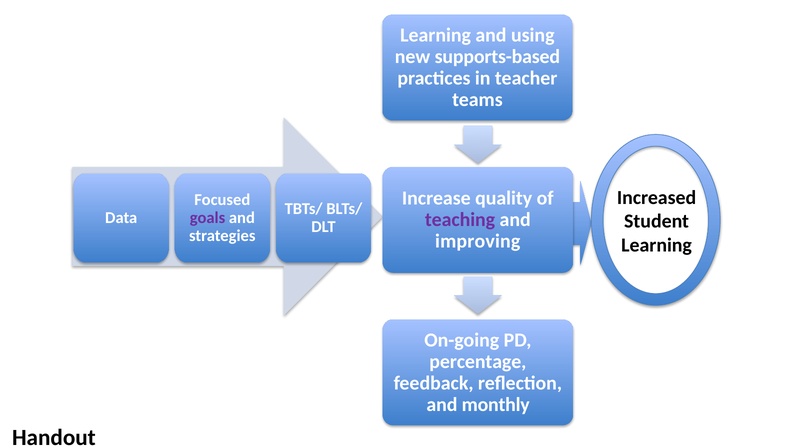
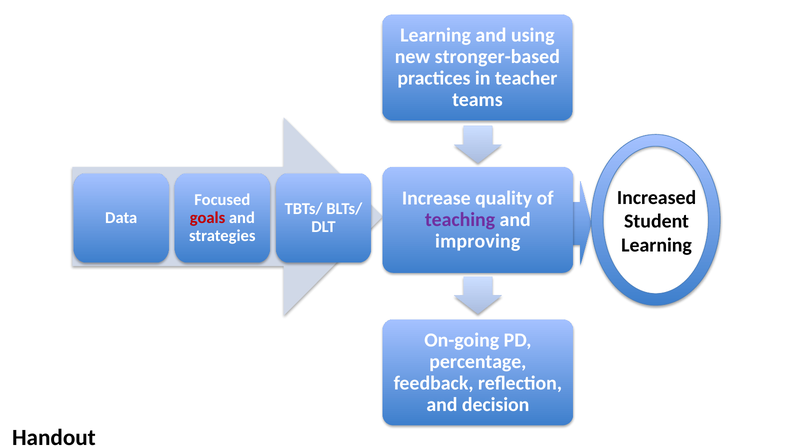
supports-based: supports-based -> stronger-based (497, 57)
goals colour: purple -> red (208, 218)
monthly: monthly -> decision (496, 404)
